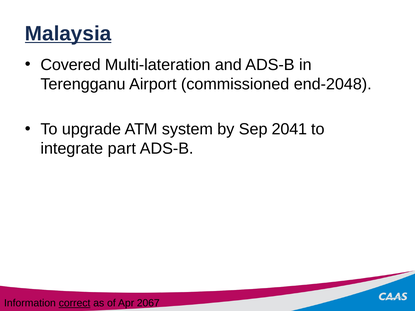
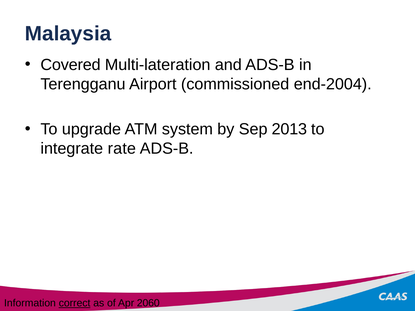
Malaysia underline: present -> none (68, 34)
end-2048: end-2048 -> end-2004 (333, 84)
2041: 2041 -> 2013 (289, 129)
part: part -> rate (122, 149)
2067: 2067 -> 2060 (148, 303)
